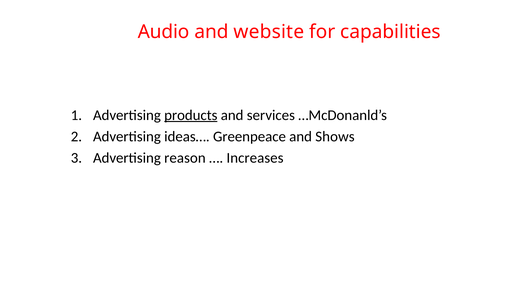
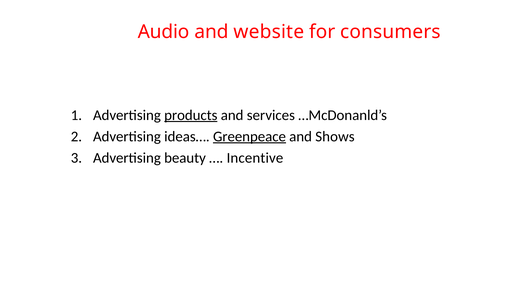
capabilities: capabilities -> consumers (390, 32)
Greenpeace underline: none -> present (249, 136)
reason: reason -> beauty (185, 158)
Increases: Increases -> Incentive (255, 158)
